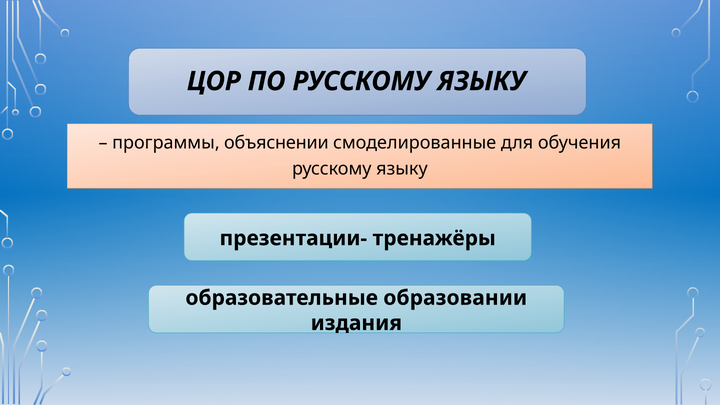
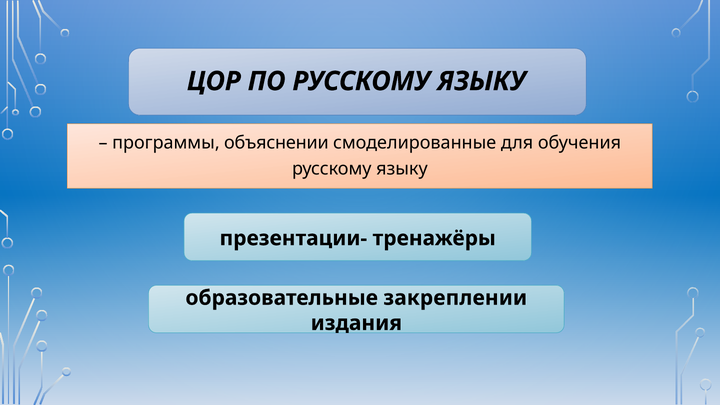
образовании: образовании -> закреплении (455, 298)
